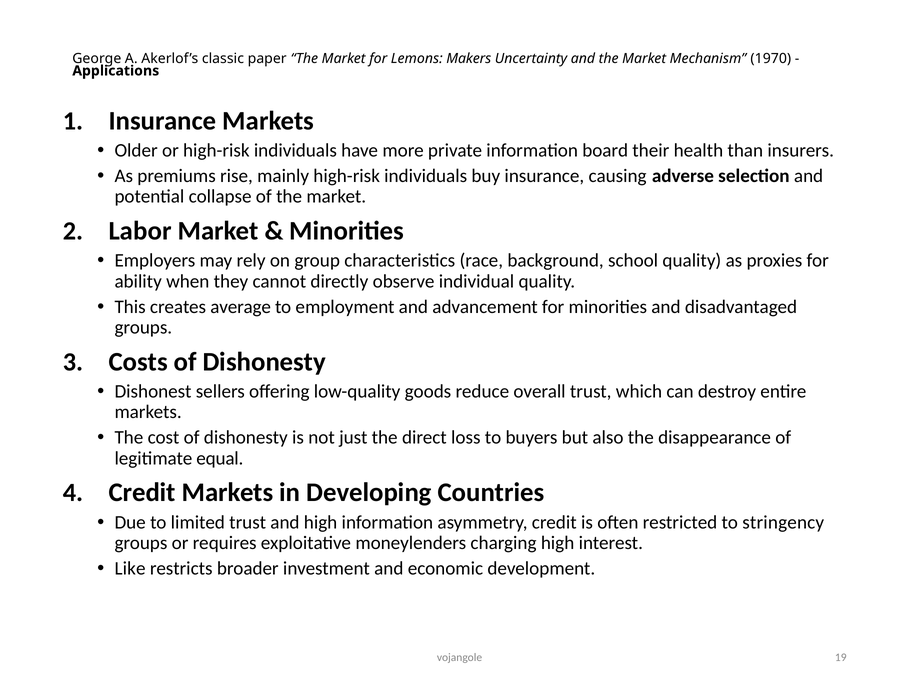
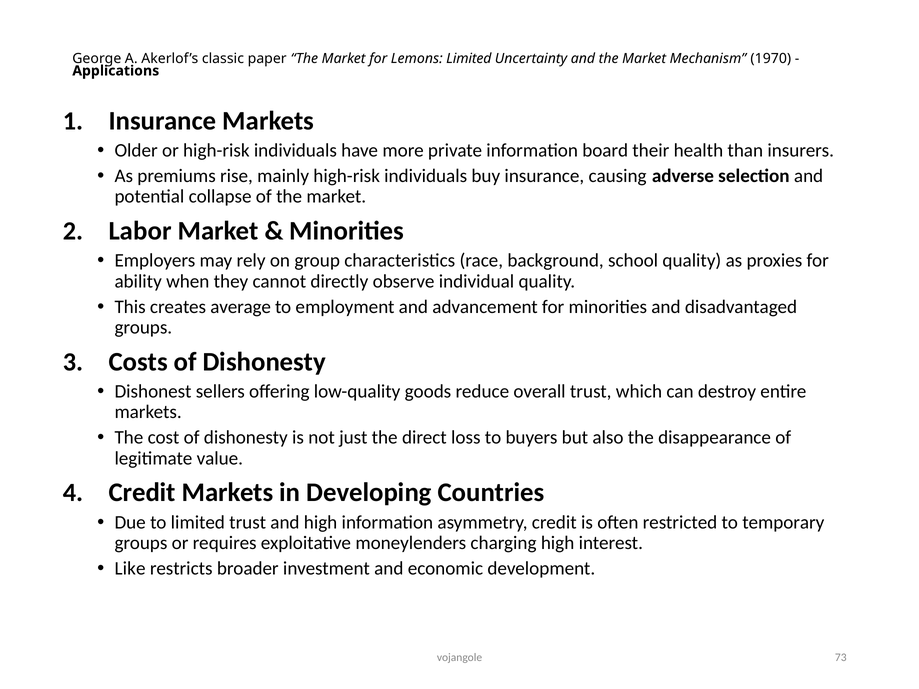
Lemons Makers: Makers -> Limited (469, 59)
equal: equal -> value (220, 458)
stringency: stringency -> temporary (783, 522)
19: 19 -> 73 (841, 658)
